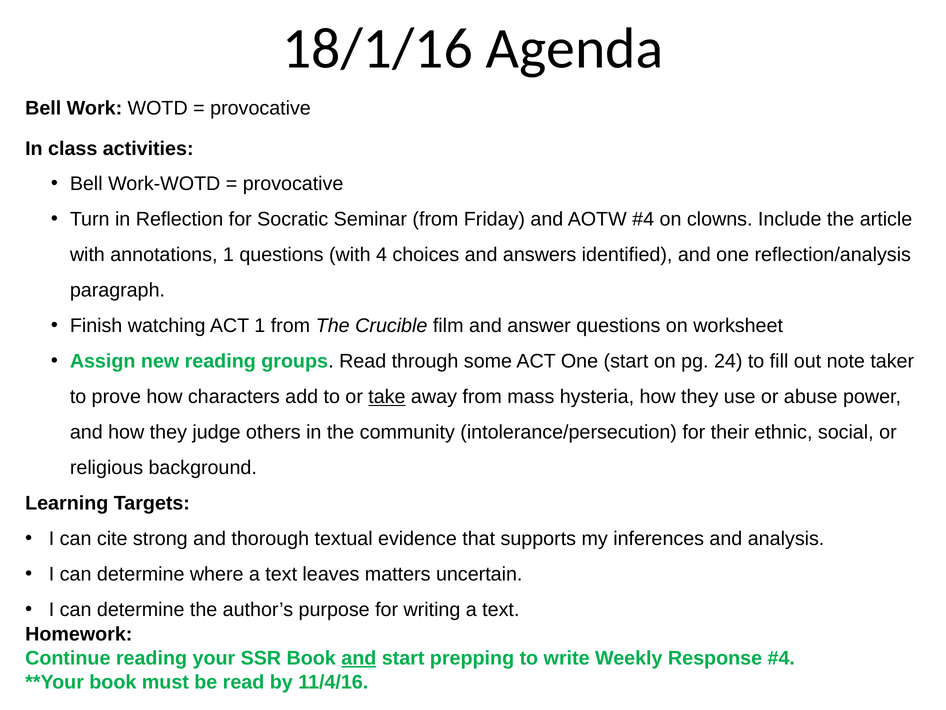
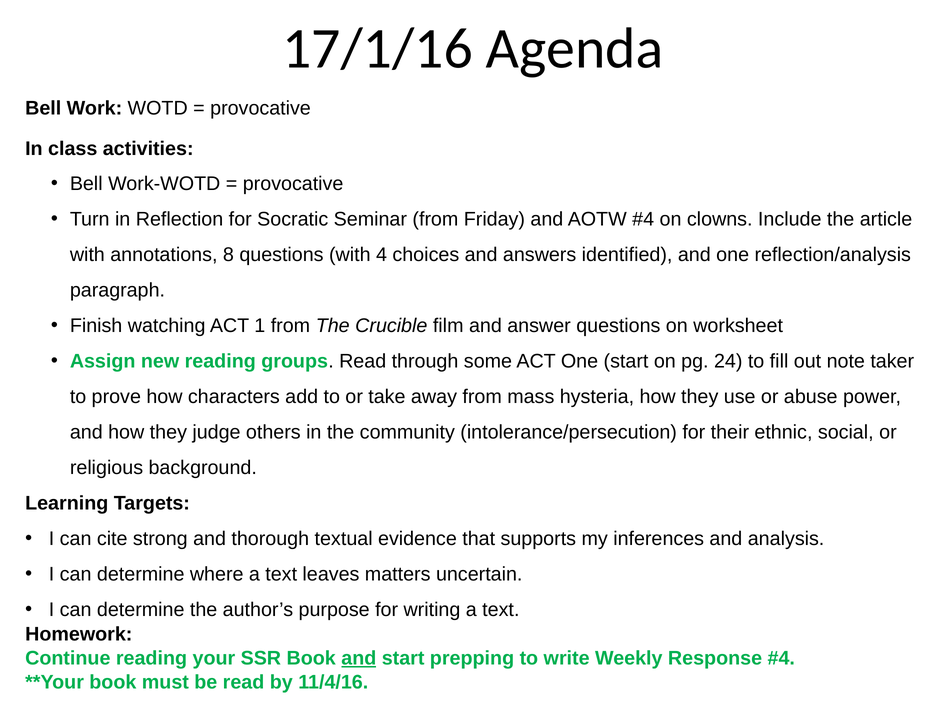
18/1/16: 18/1/16 -> 17/1/16 (377, 49)
annotations 1: 1 -> 8 (228, 255)
take underline: present -> none (387, 397)
